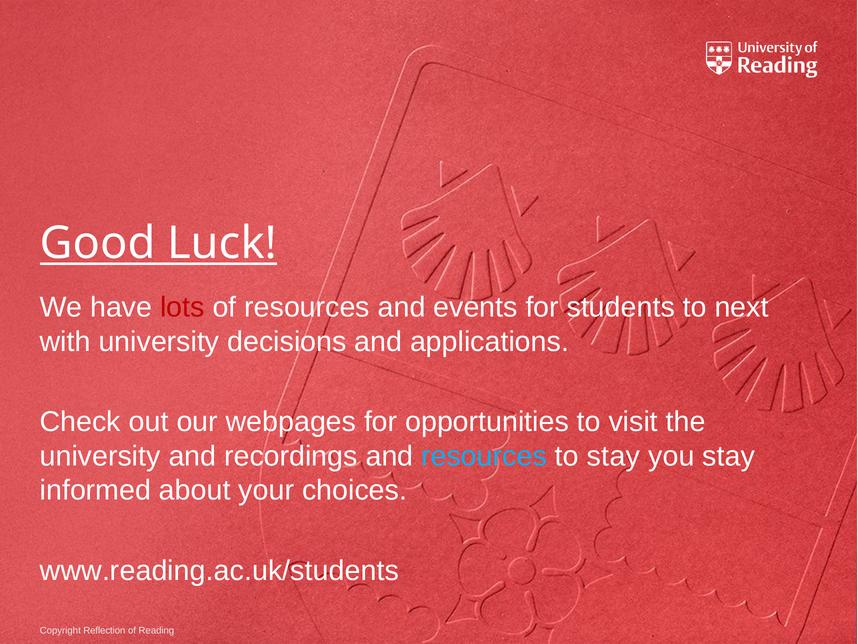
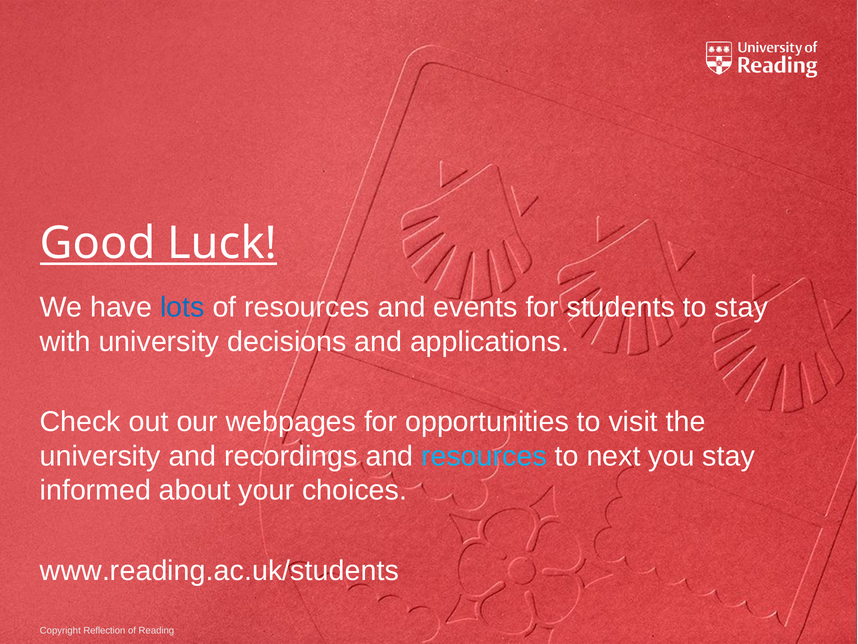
lots colour: red -> blue (182, 307)
to next: next -> stay (741, 307)
to stay: stay -> next (614, 456)
